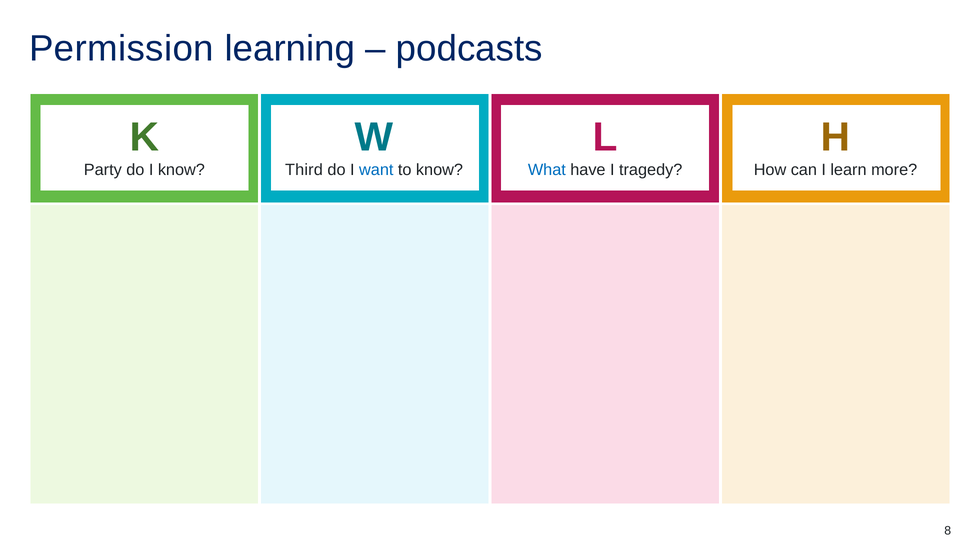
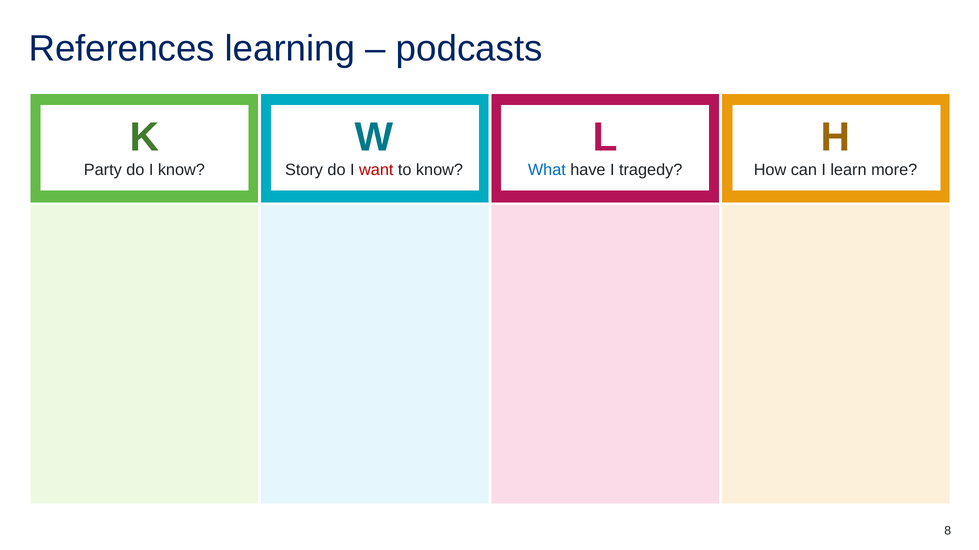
Permission: Permission -> References (122, 49)
Third: Third -> Story (304, 170)
want colour: blue -> red (376, 170)
